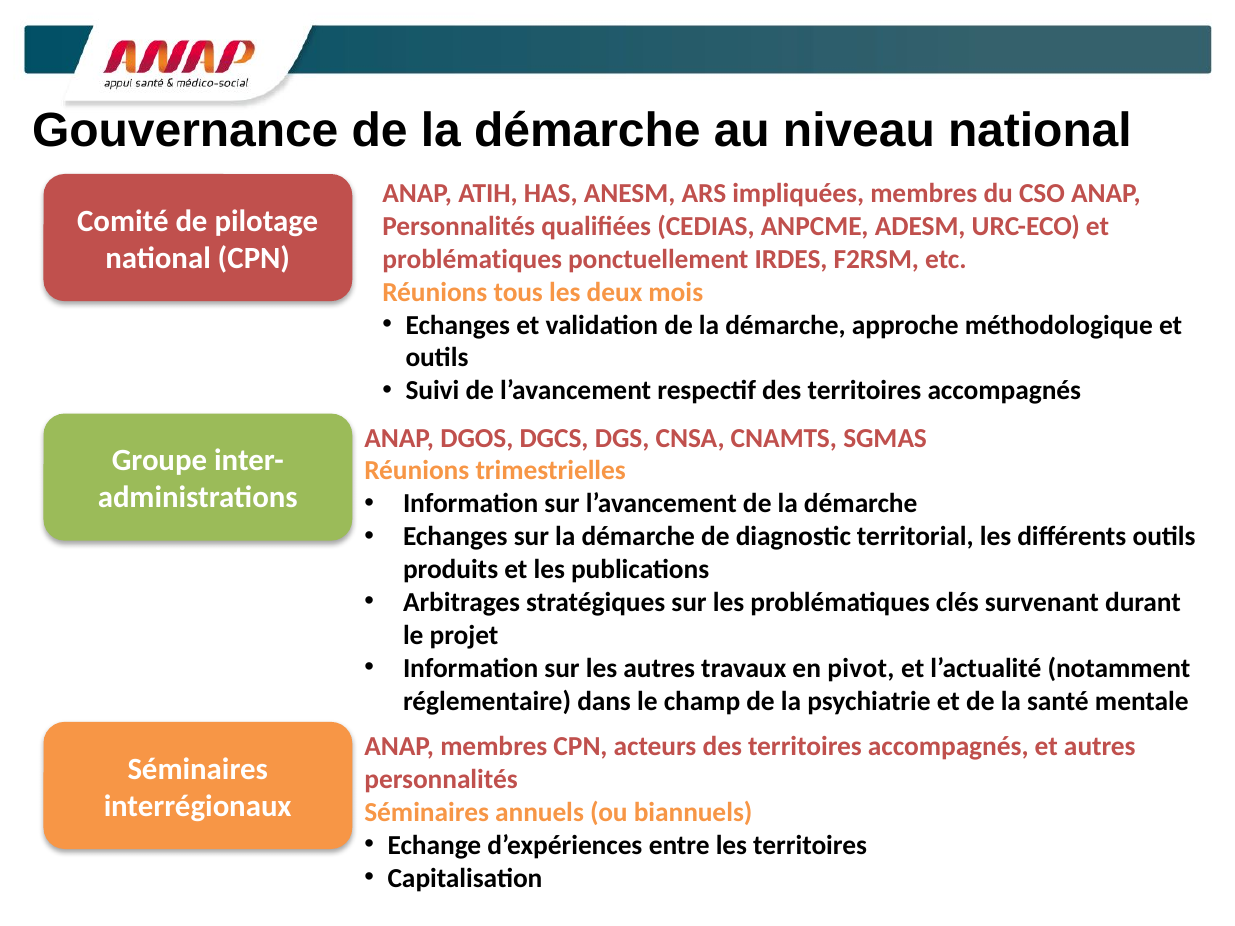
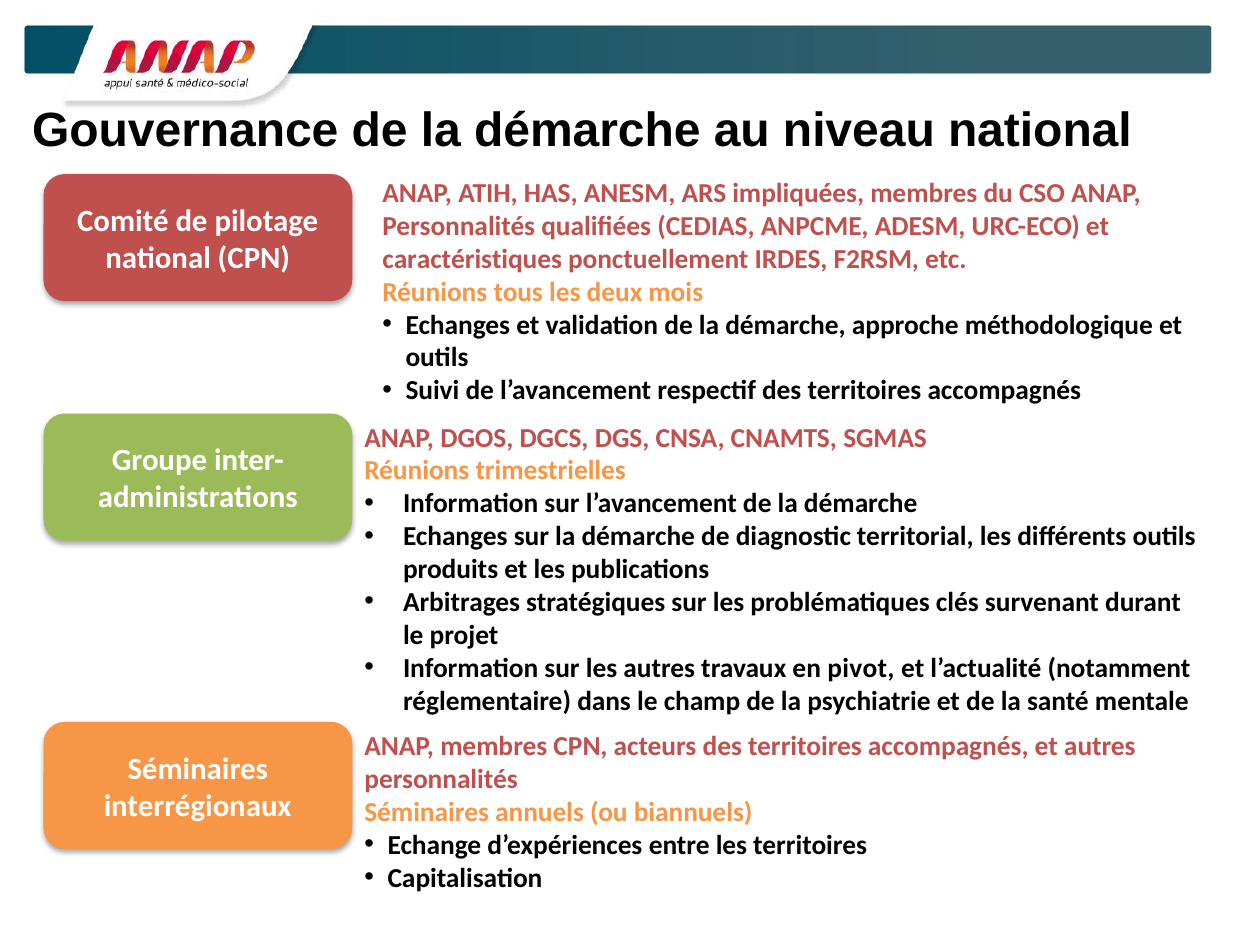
problématiques: problématiques -> caractéristiques (472, 259)
